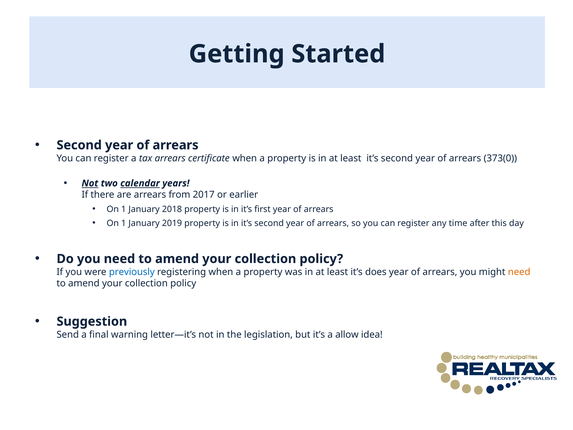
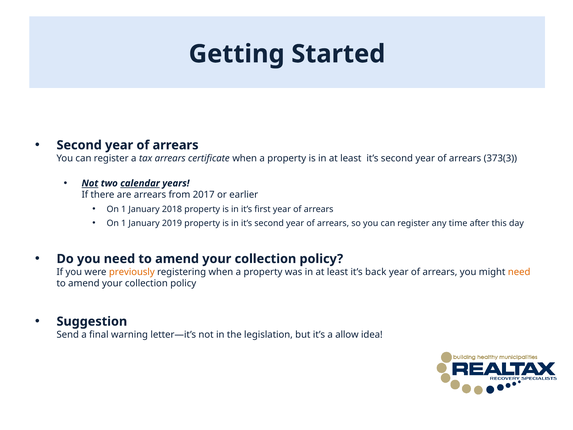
373(0: 373(0 -> 373(3 (500, 158)
previously colour: blue -> orange (132, 272)
does: does -> back (376, 272)
